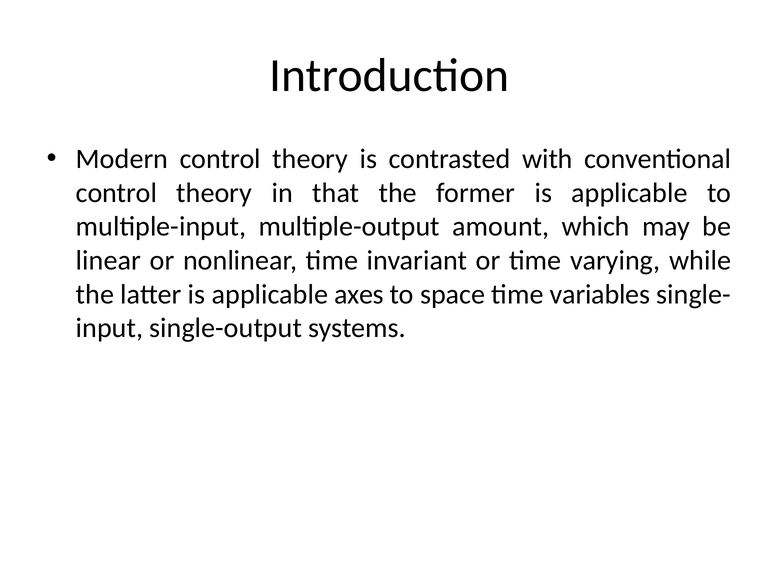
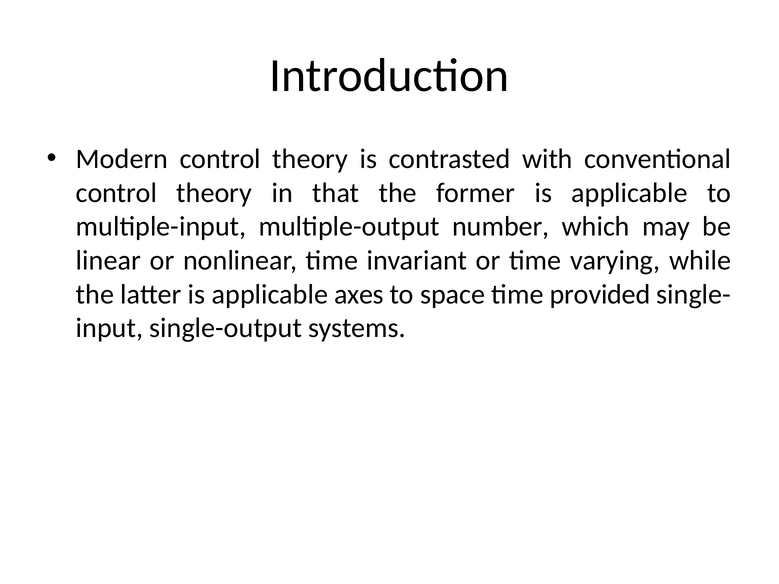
amount: amount -> number (501, 227)
variables: variables -> provided (600, 294)
